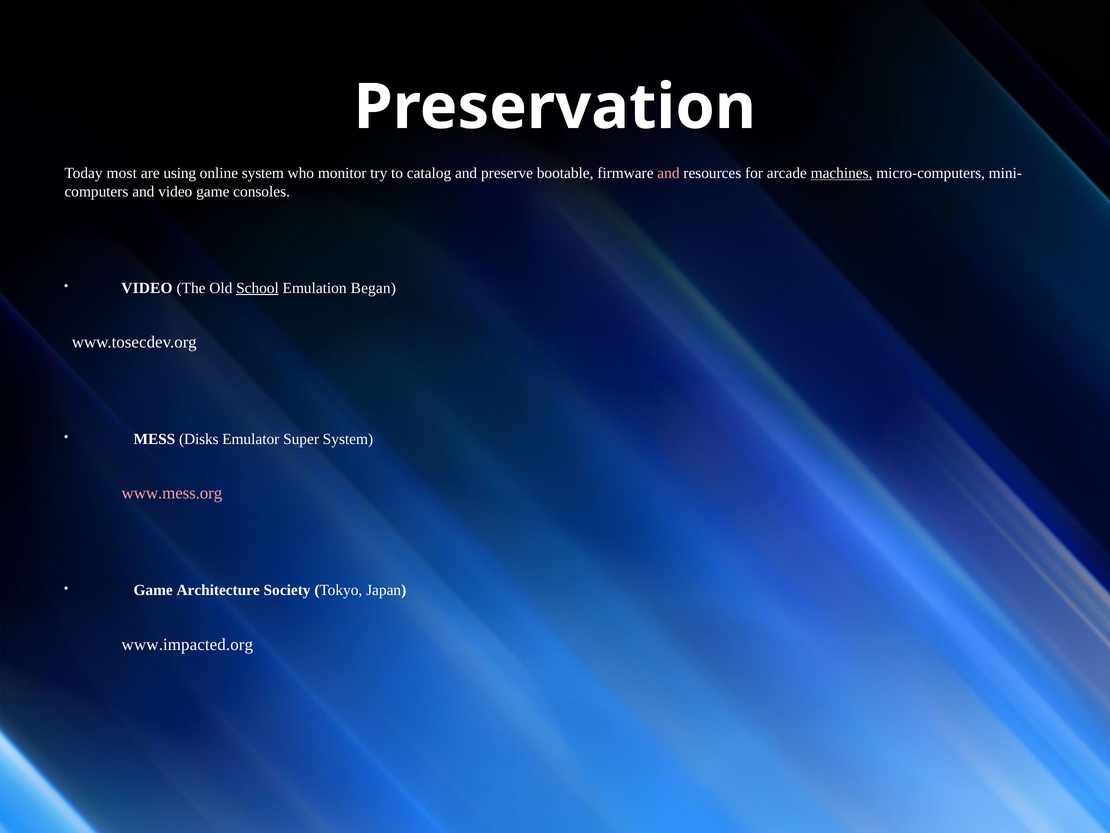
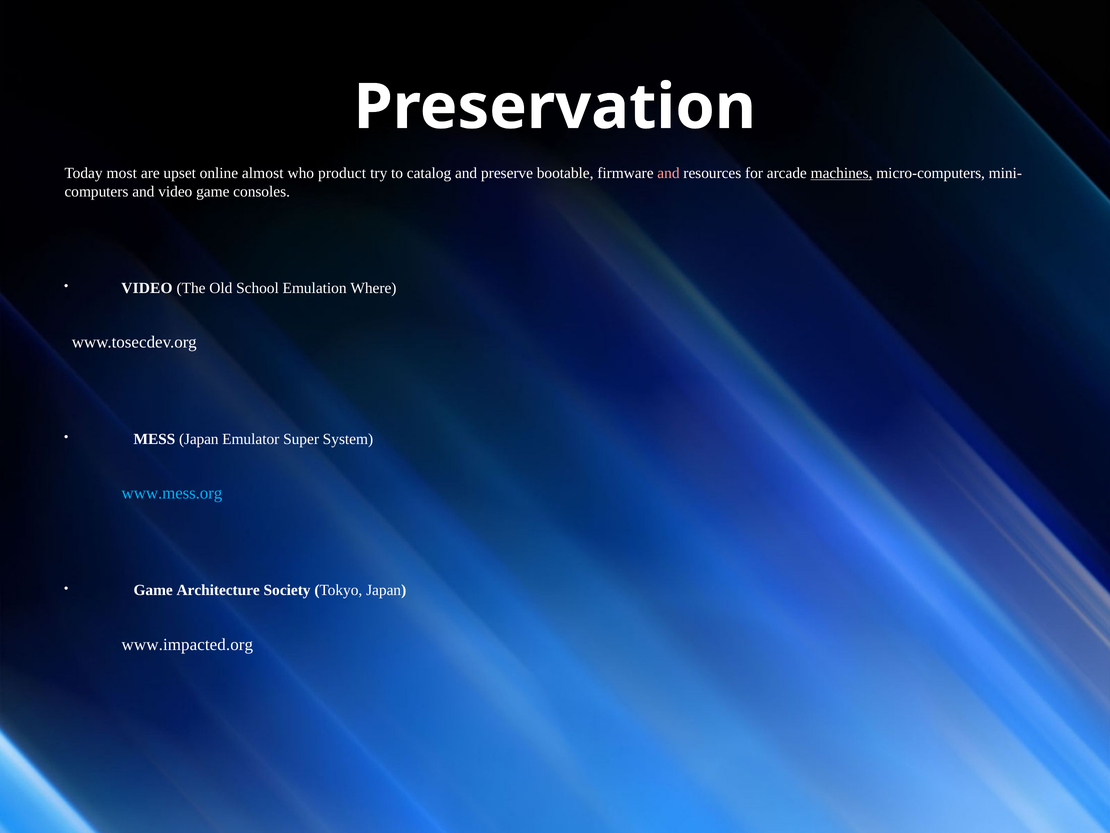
using: using -> upset (180, 173)
online system: system -> almost (263, 173)
monitor: monitor -> product (342, 173)
School underline: present -> none (257, 288)
Began: Began -> Where (373, 288)
MESS Disks: Disks -> Japan (199, 439)
www.mess.org colour: pink -> light blue (172, 493)
